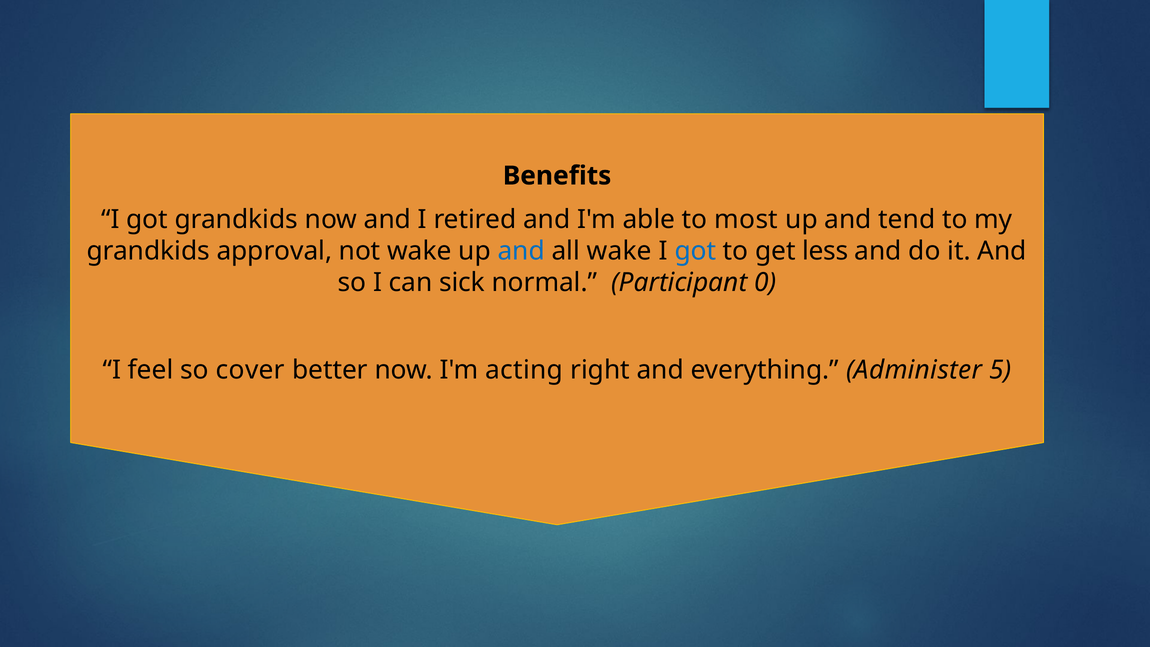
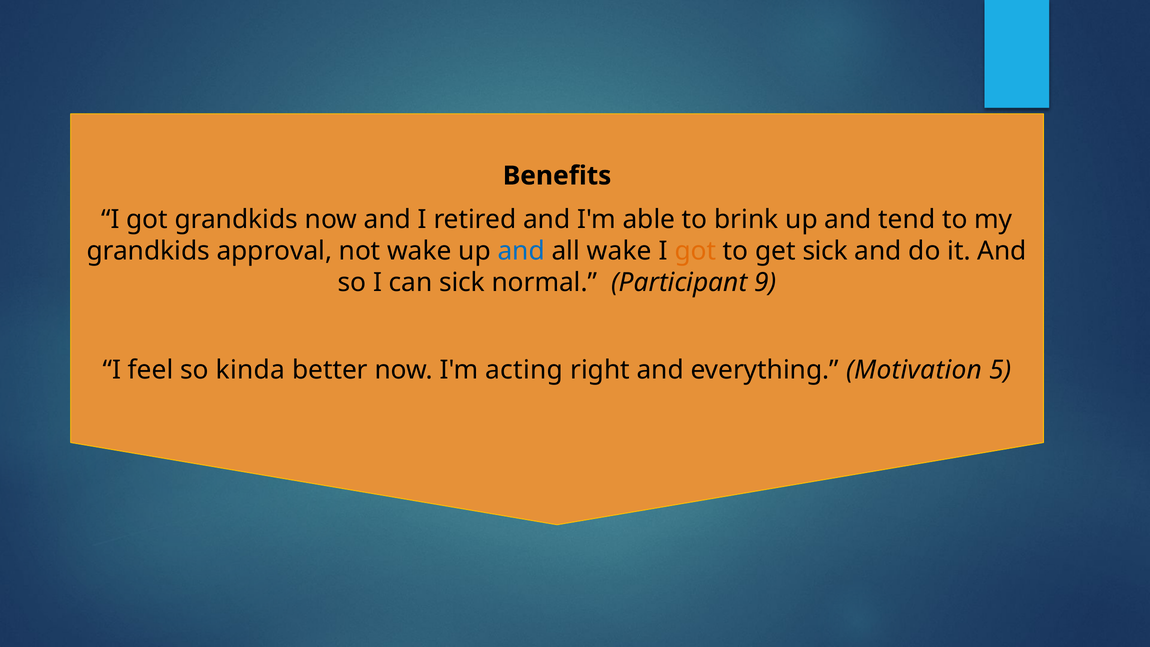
most: most -> brink (746, 219)
got colour: blue -> orange (695, 251)
get less: less -> sick (825, 251)
0: 0 -> 9 (765, 283)
cover: cover -> kinda (250, 370)
Administer: Administer -> Motivation (914, 370)
